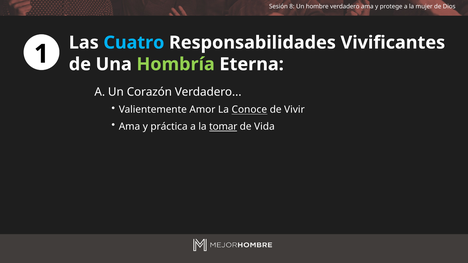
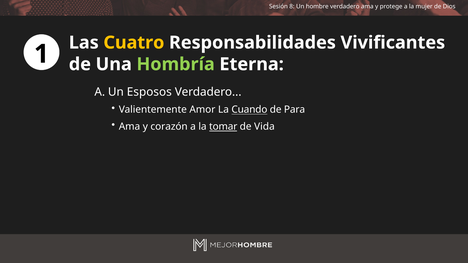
Cuatro colour: light blue -> yellow (134, 43)
Corazón: Corazón -> Esposos (149, 92)
Conoce: Conoce -> Cuando (249, 110)
Vivir: Vivir -> Para (295, 110)
práctica: práctica -> corazón (169, 127)
